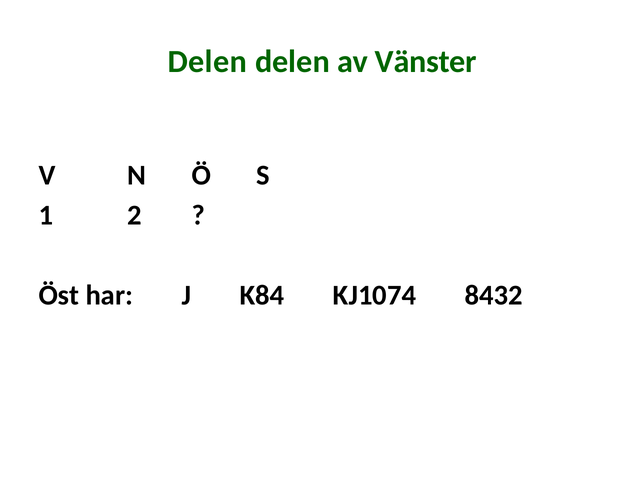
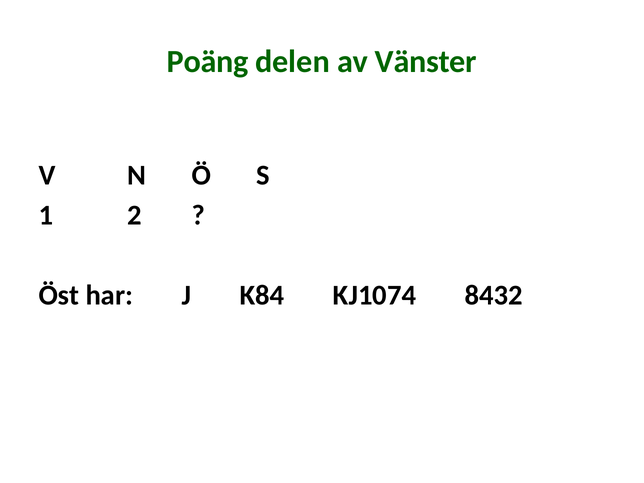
Delen: Delen -> Poäng (208, 62)
